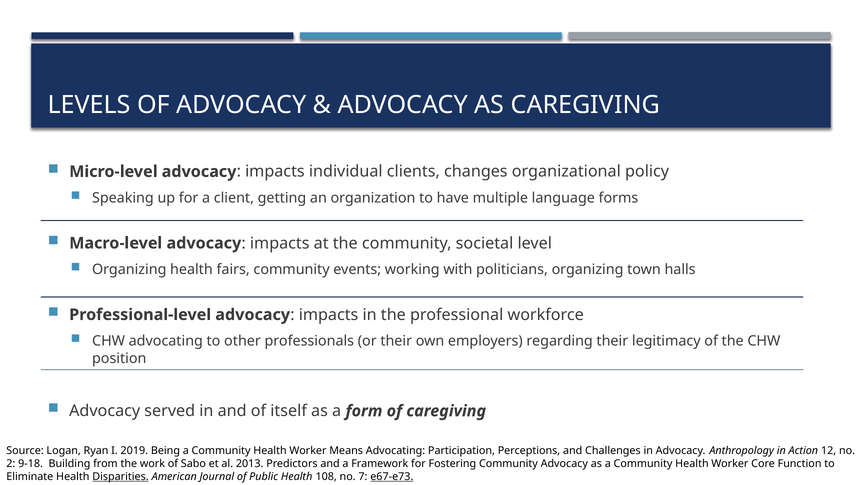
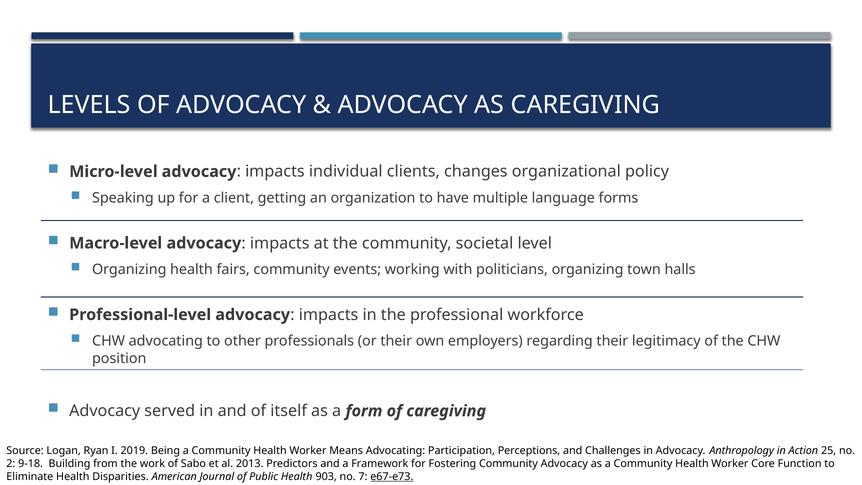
12: 12 -> 25 (829, 451)
Disparities underline: present -> none (120, 476)
108: 108 -> 903 (326, 476)
